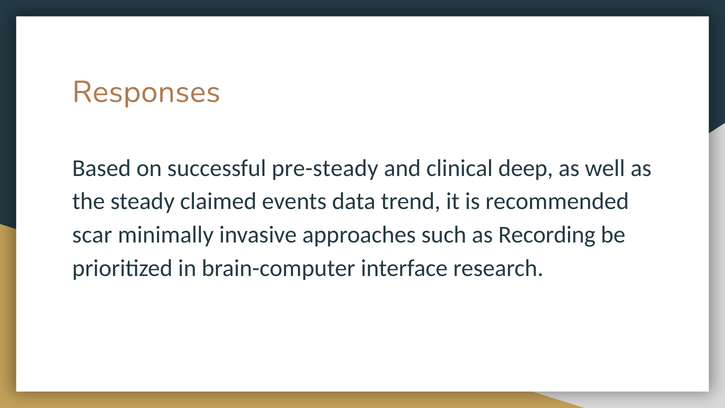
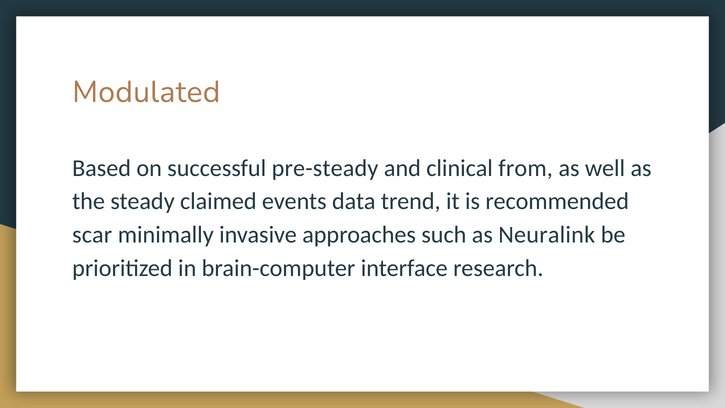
Responses: Responses -> Modulated (146, 92)
deep: deep -> from (526, 168)
Recording: Recording -> Neuralink (547, 235)
